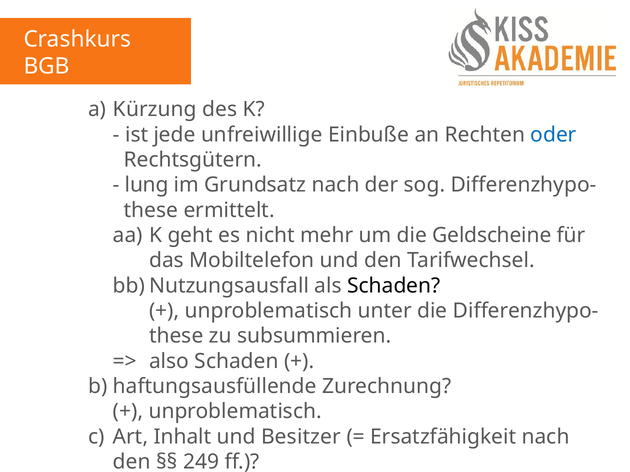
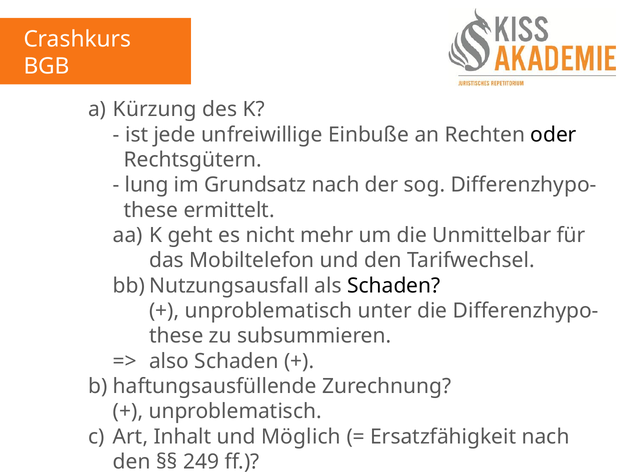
oder colour: blue -> black (554, 135)
Geldscheine: Geldscheine -> Unmittelbar (492, 236)
Besitzer: Besitzer -> Möglich (301, 437)
